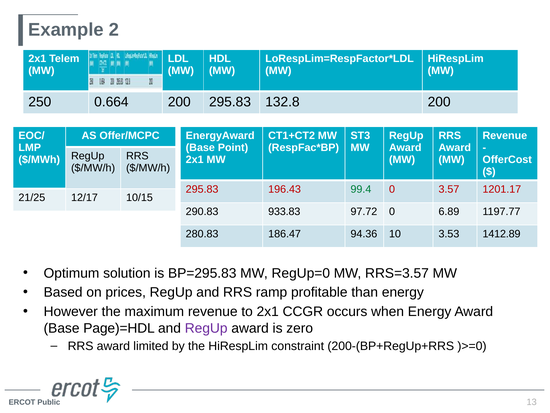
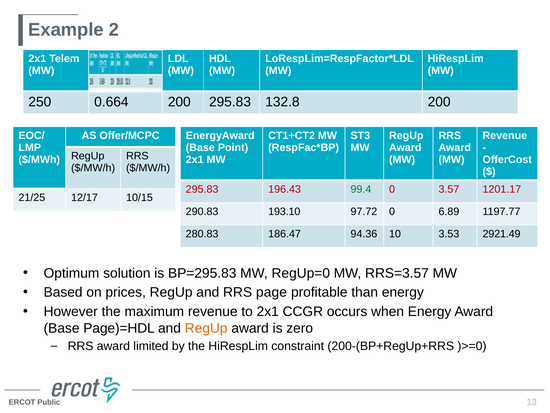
933.83: 933.83 -> 193.10 (284, 211)
1412.89: 1412.89 -> 2921.49 (502, 234)
ramp: ramp -> page (271, 292)
RegUp colour: purple -> orange (206, 328)
